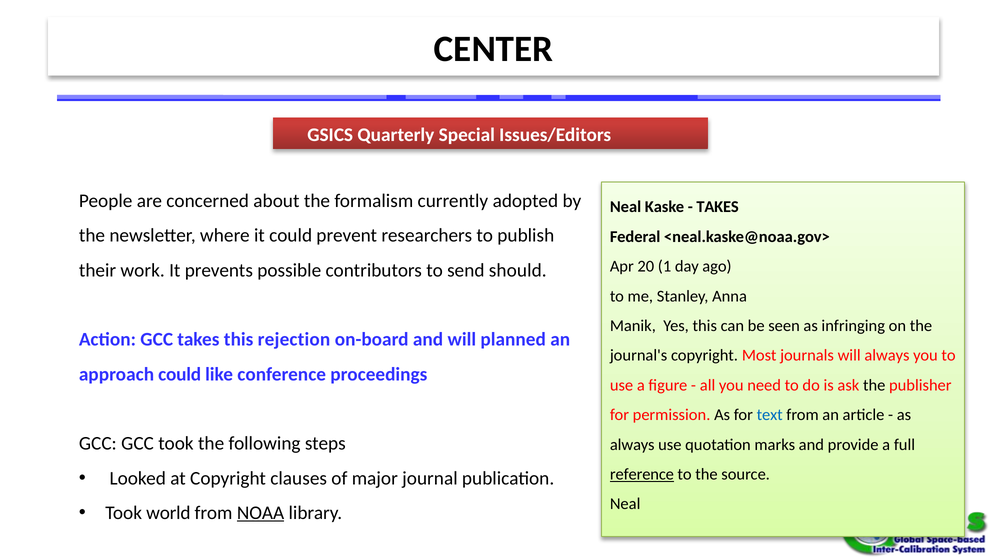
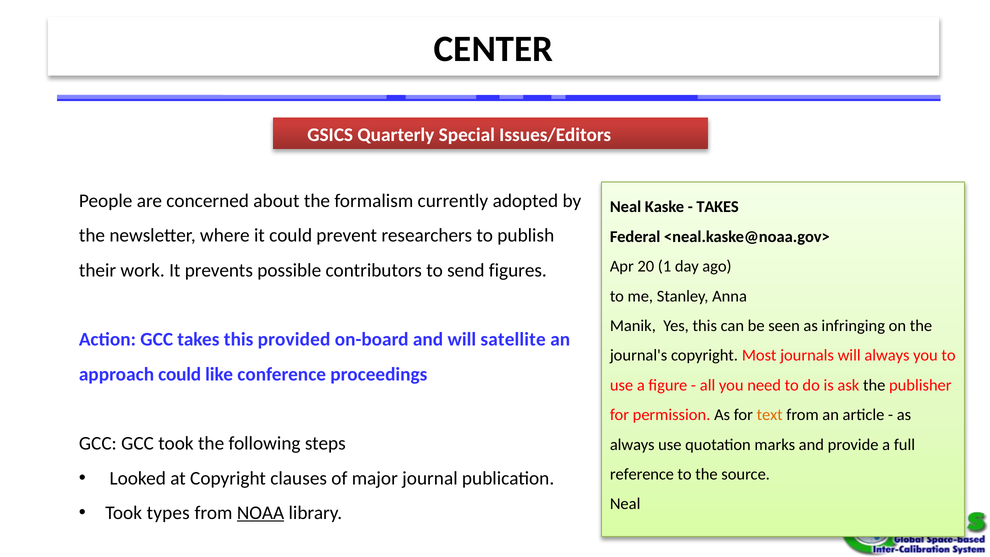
should: should -> figures (518, 270)
rejection: rejection -> provided (294, 340)
planned: planned -> satellite (513, 340)
text colour: blue -> orange (770, 415)
reference underline: present -> none (642, 474)
world: world -> types (168, 513)
